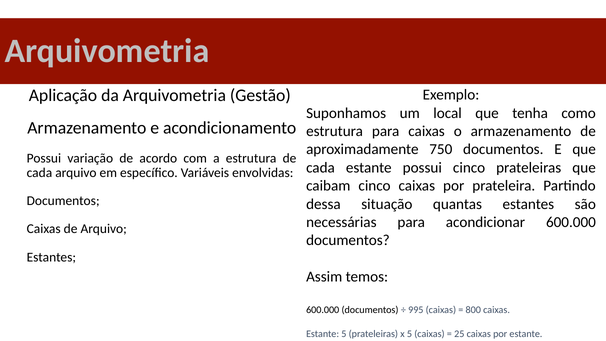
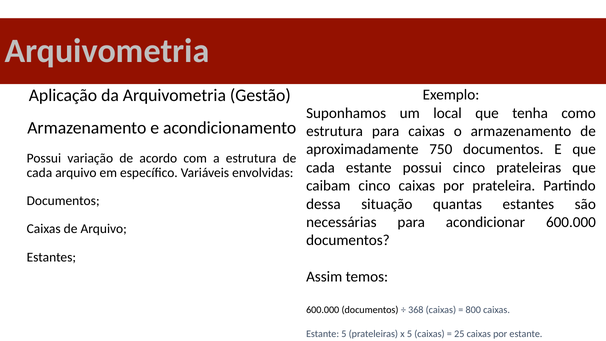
995: 995 -> 368 (416, 310)
